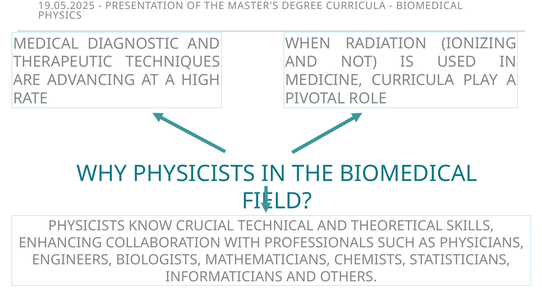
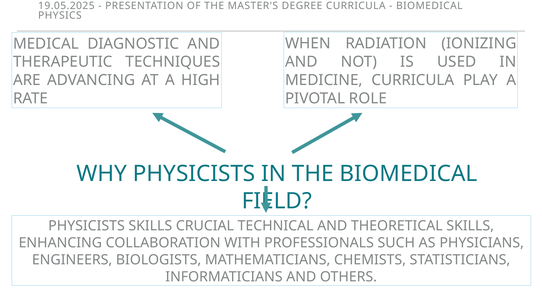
PHYSICISTS KNOW: KNOW -> SKILLS (150, 226)
